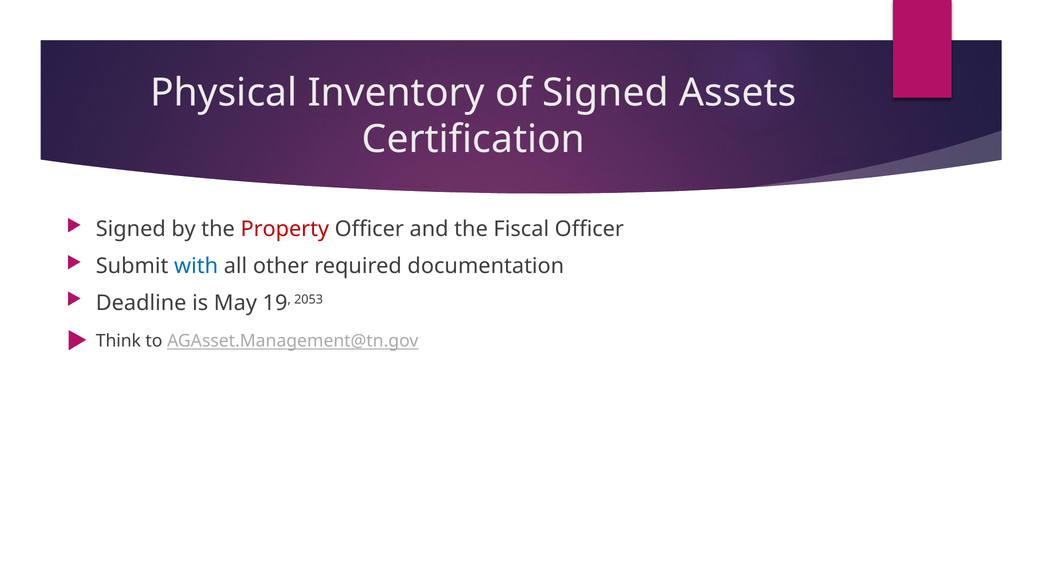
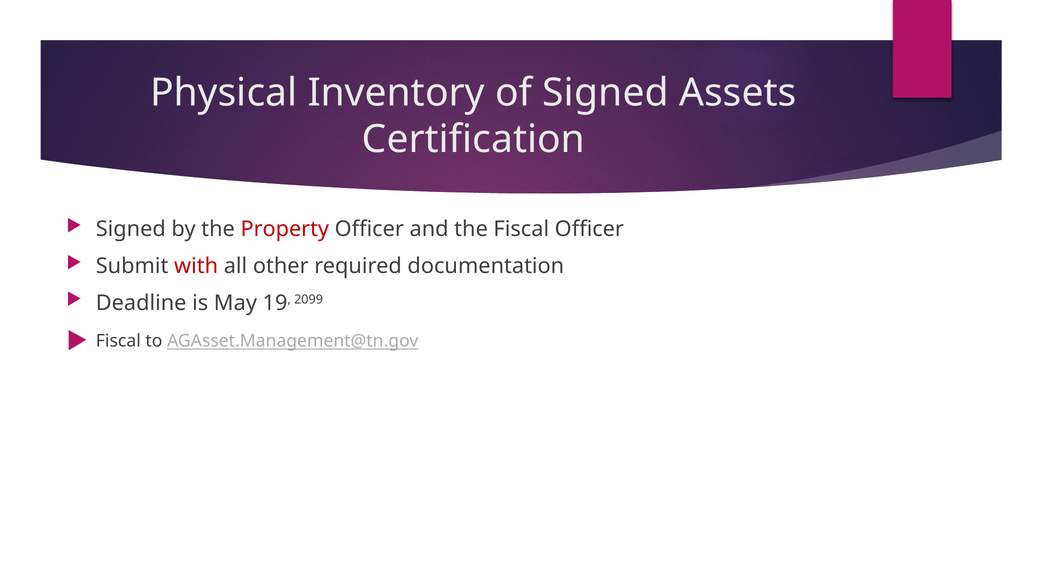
with colour: blue -> red (196, 266)
2053: 2053 -> 2099 (309, 300)
Think: Think -> Fiscal (118, 341)
